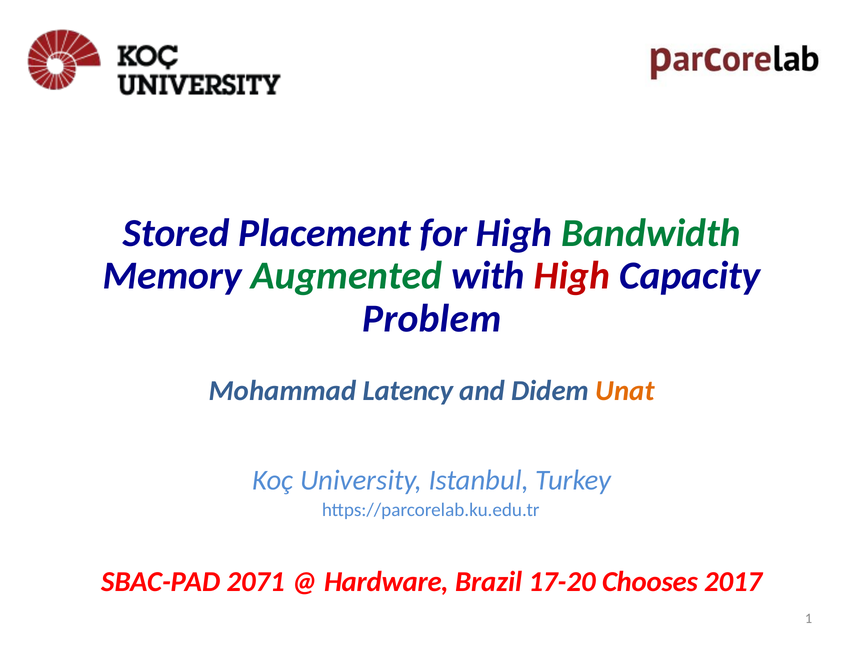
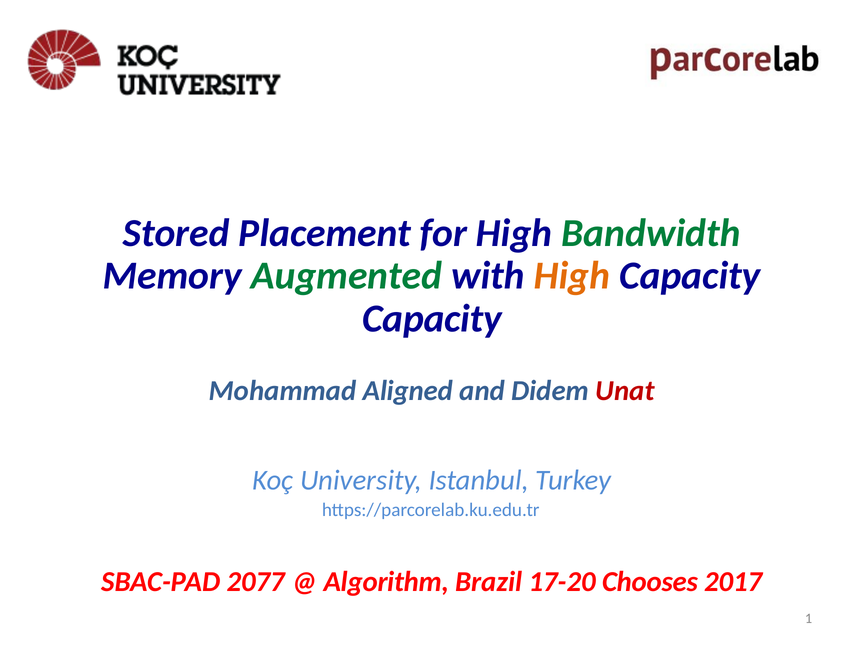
High colour: red -> orange (572, 276)
Problem: Problem -> Capacity (432, 319)
Latency: Latency -> Aligned (408, 391)
Unat colour: orange -> red (625, 391)
2071: 2071 -> 2077 (256, 582)
Hardware: Hardware -> Algorithm (386, 582)
